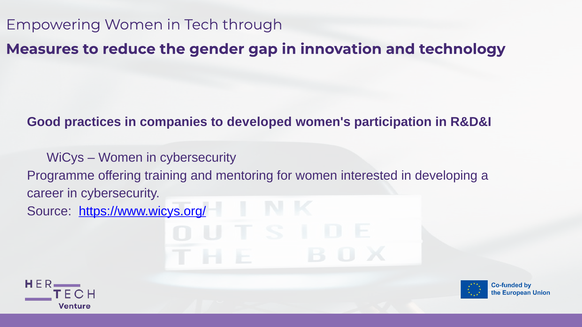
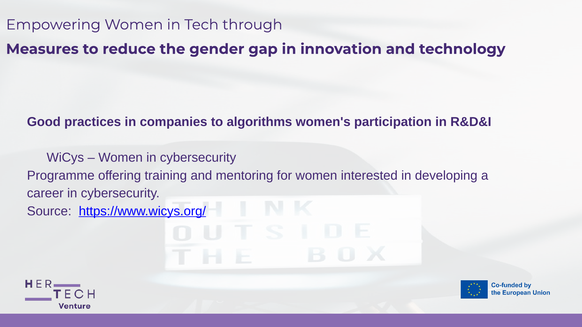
developed: developed -> algorithms (259, 122)
